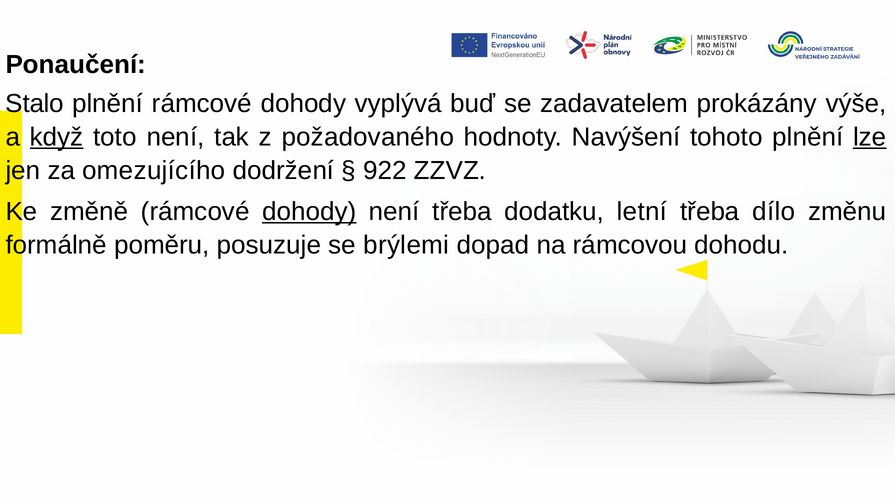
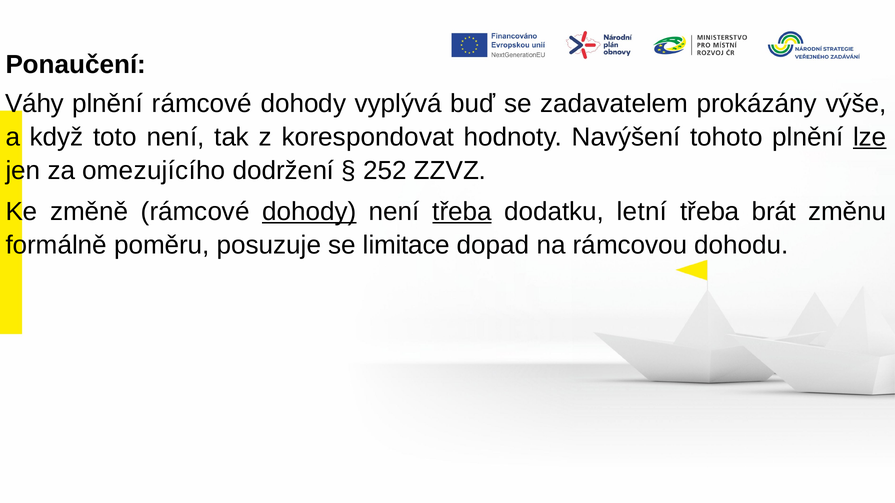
Stalo: Stalo -> Váhy (35, 104)
když underline: present -> none (57, 137)
požadovaného: požadovaného -> korespondovat (368, 137)
922: 922 -> 252 (385, 171)
třeba underline: none -> present (462, 212)
dílo: dílo -> brát (774, 212)
brýlemi: brýlemi -> limitace (406, 245)
